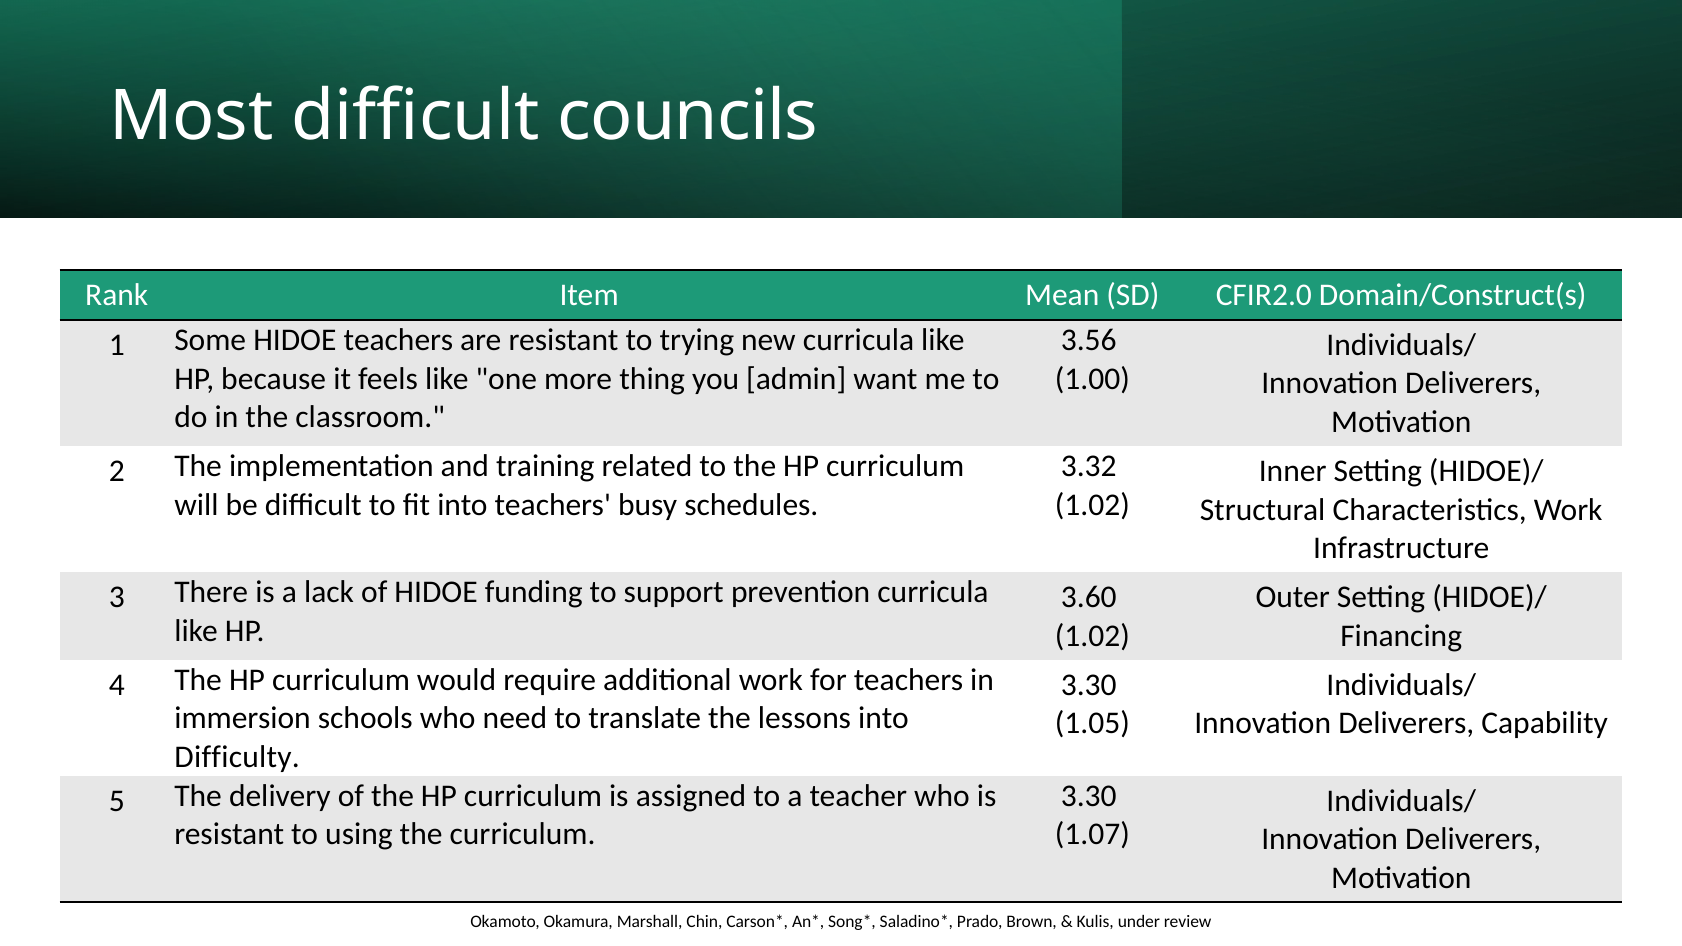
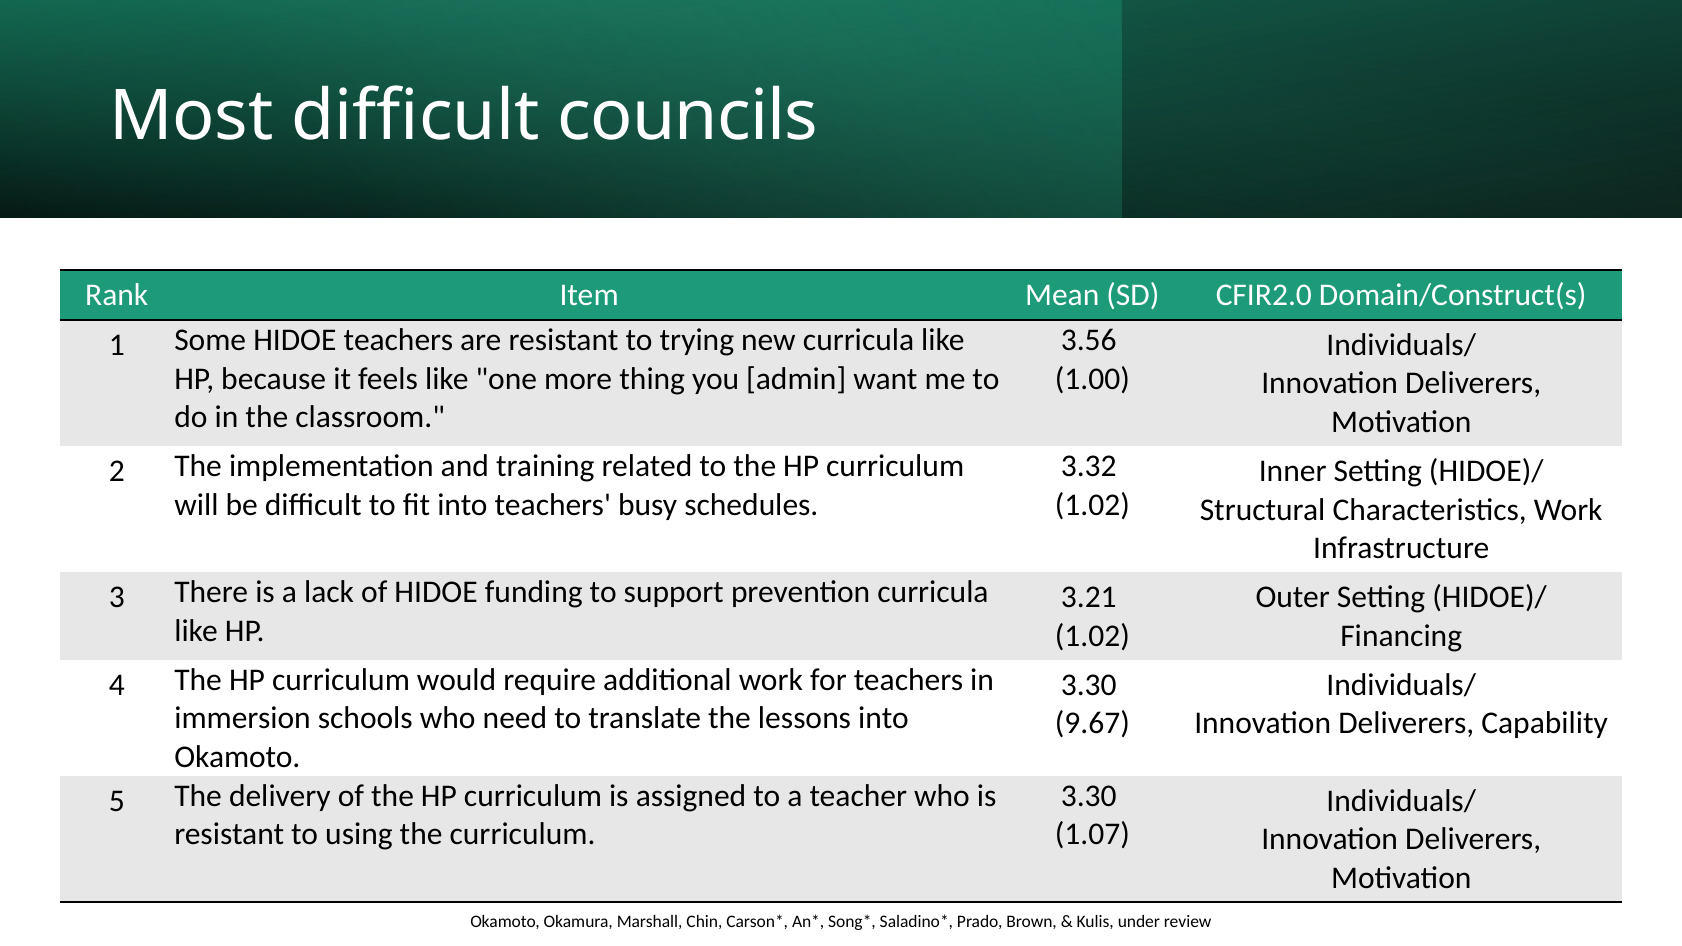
3.60: 3.60 -> 3.21 (1089, 597)
1.05: 1.05 -> 9.67 (1092, 723)
Difficulty: Difficulty -> Okamoto (237, 757)
